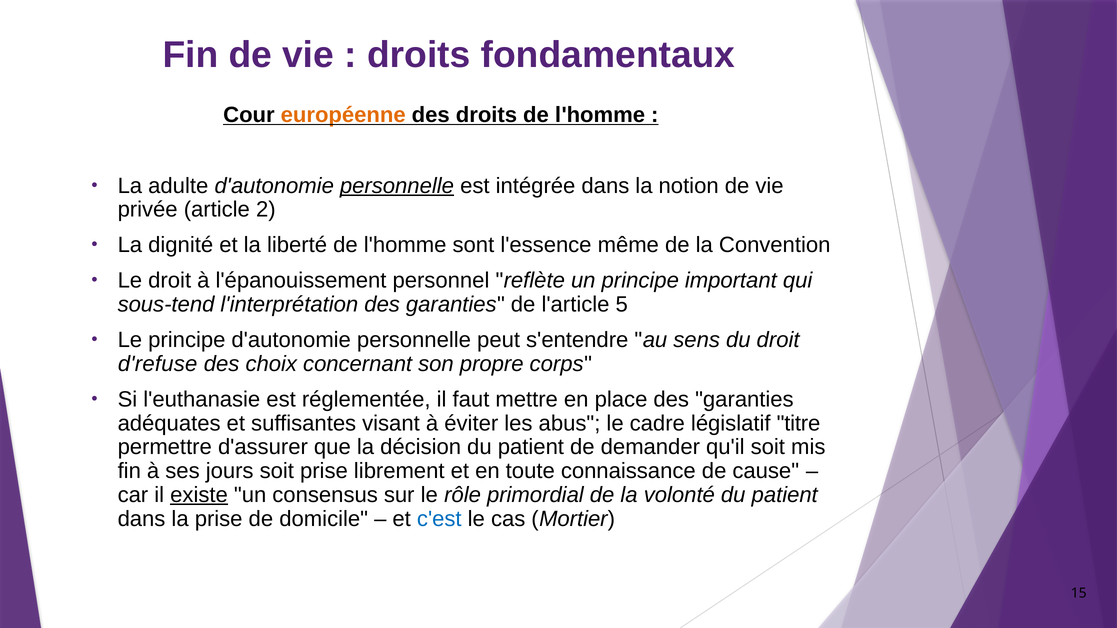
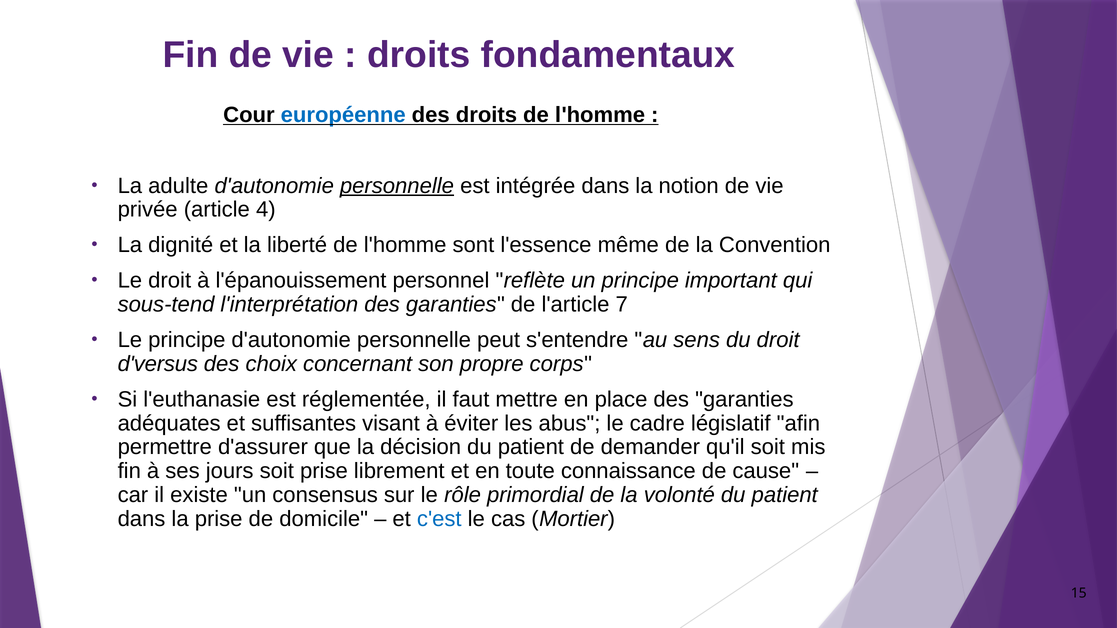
européenne colour: orange -> blue (343, 115)
2: 2 -> 4 (266, 210)
5: 5 -> 7 (622, 305)
d'refuse: d'refuse -> d'versus (158, 364)
titre: titre -> afin (798, 423)
existe underline: present -> none (199, 495)
